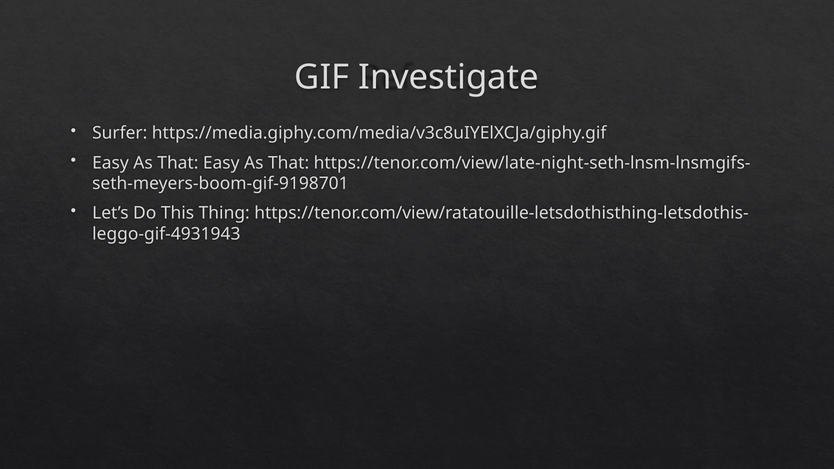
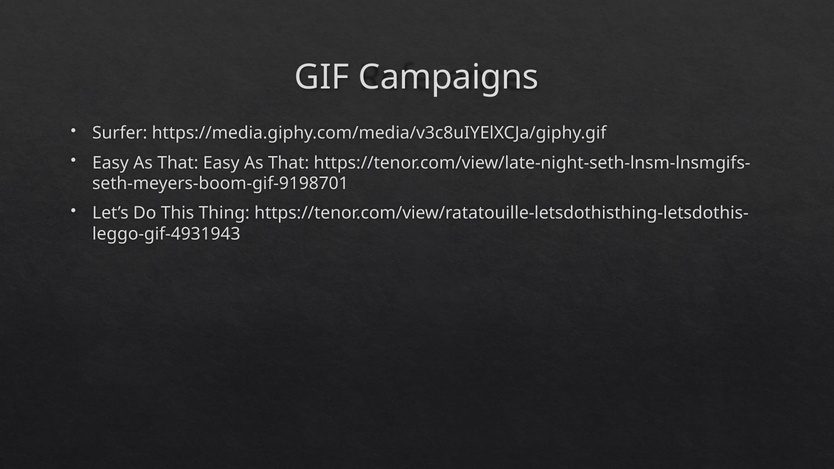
Investigate: Investigate -> Campaigns (449, 77)
